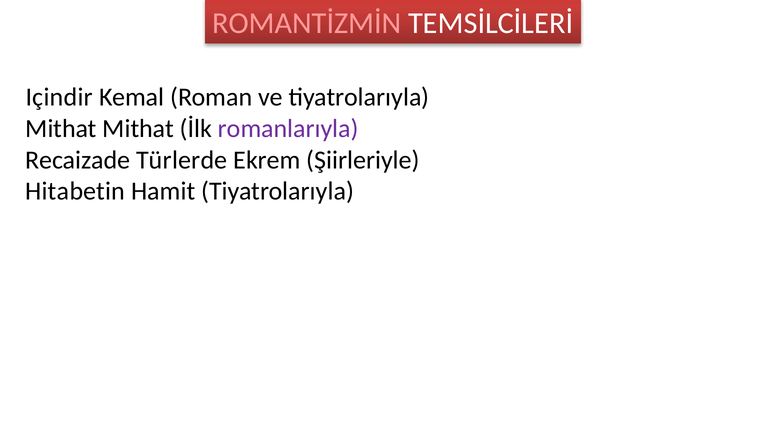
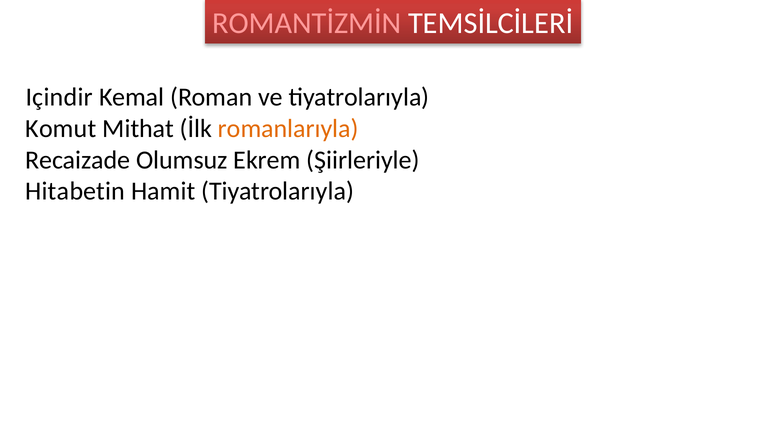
Mithat: Mithat -> Komut (61, 128)
romanlarıyla colour: purple -> orange (288, 128)
Türlerde: Türlerde -> Olumsuz (182, 160)
